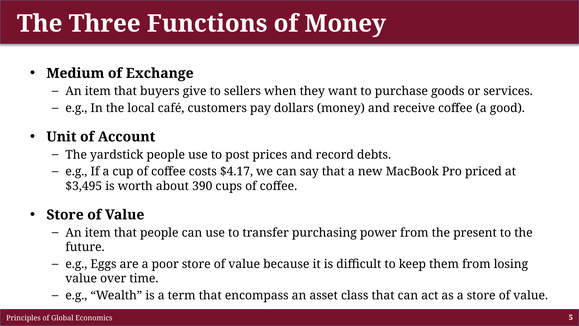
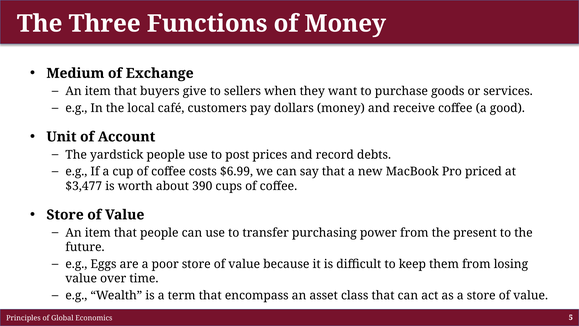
$4.17: $4.17 -> $6.99 (237, 171)
$3,495: $3,495 -> $3,477 (84, 186)
